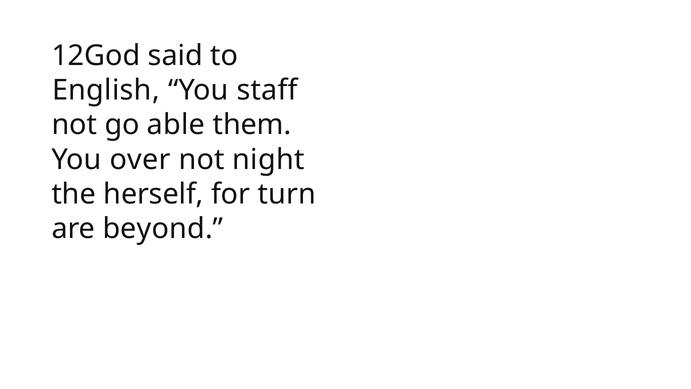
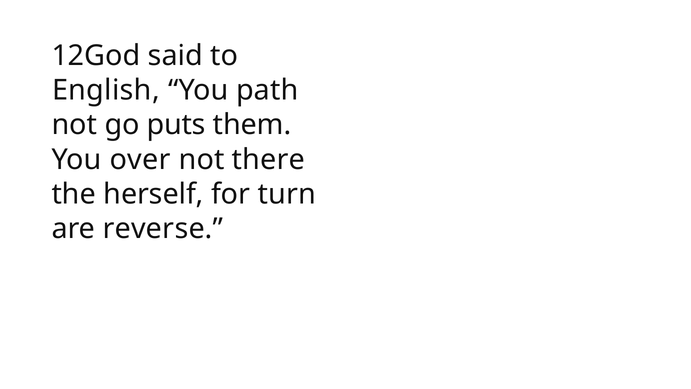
staff: staff -> path (267, 90)
able: able -> puts (176, 125)
night: night -> there (268, 159)
beyond: beyond -> reverse (163, 228)
